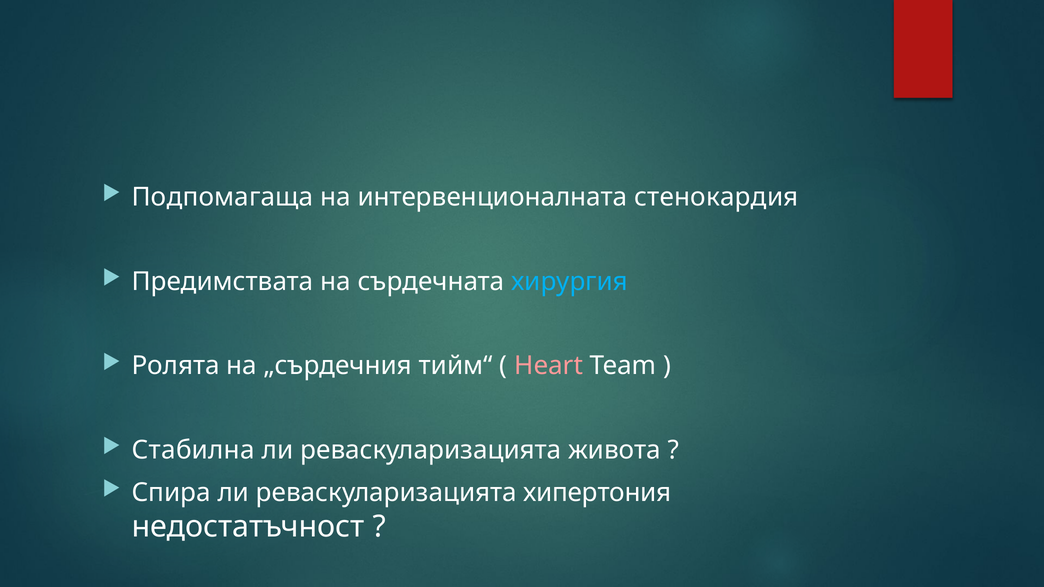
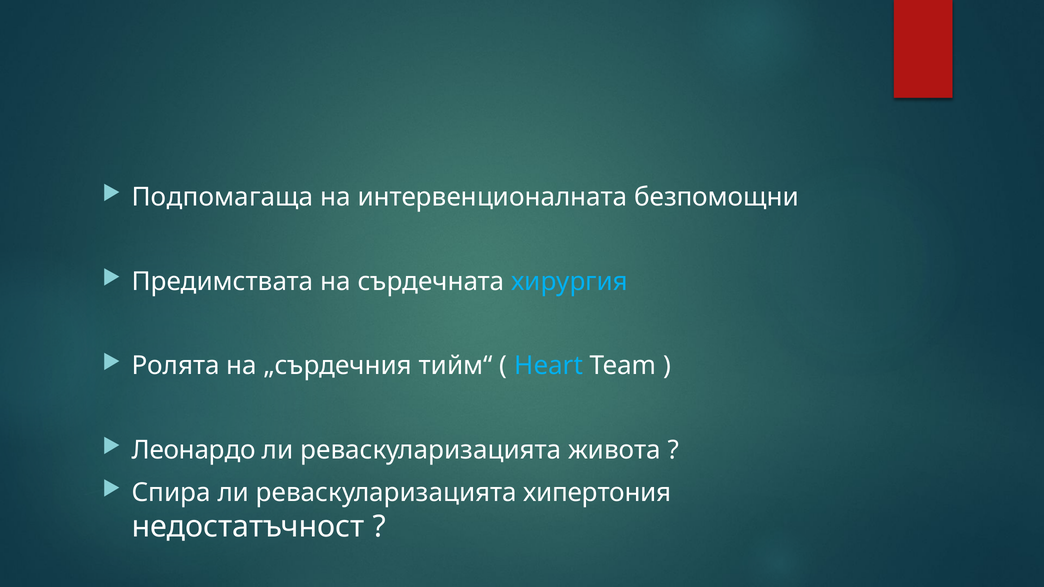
стенокардия: стенокардия -> безпомощни (716, 197)
Heart colour: pink -> light blue (549, 366)
Стабилна: Стабилна -> Леонардо (194, 450)
